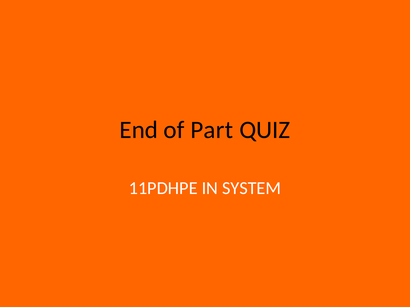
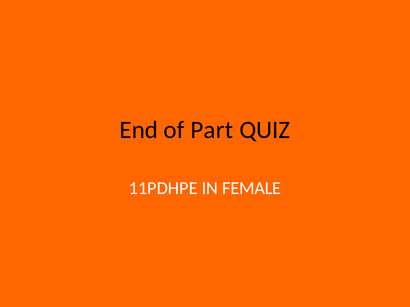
SYSTEM: SYSTEM -> FEMALE (252, 189)
